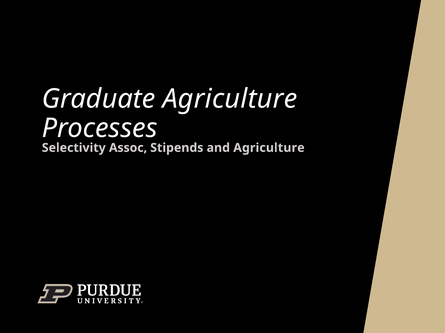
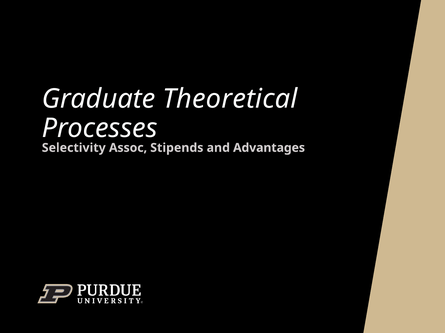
Graduate Agriculture: Agriculture -> Theoretical (230, 99)
and Agriculture: Agriculture -> Advantages (269, 148)
